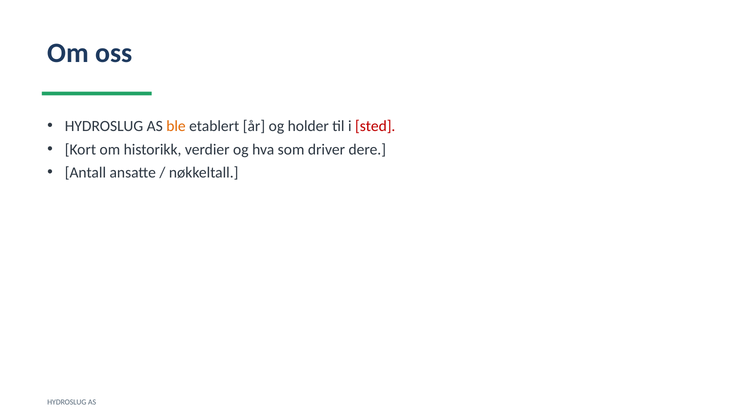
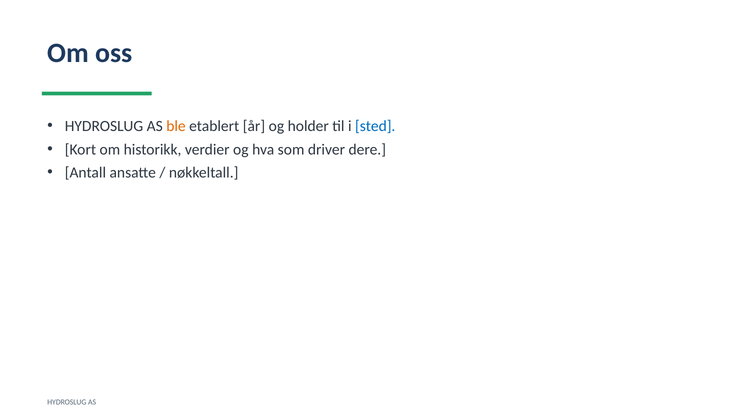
sted colour: red -> blue (375, 126)
